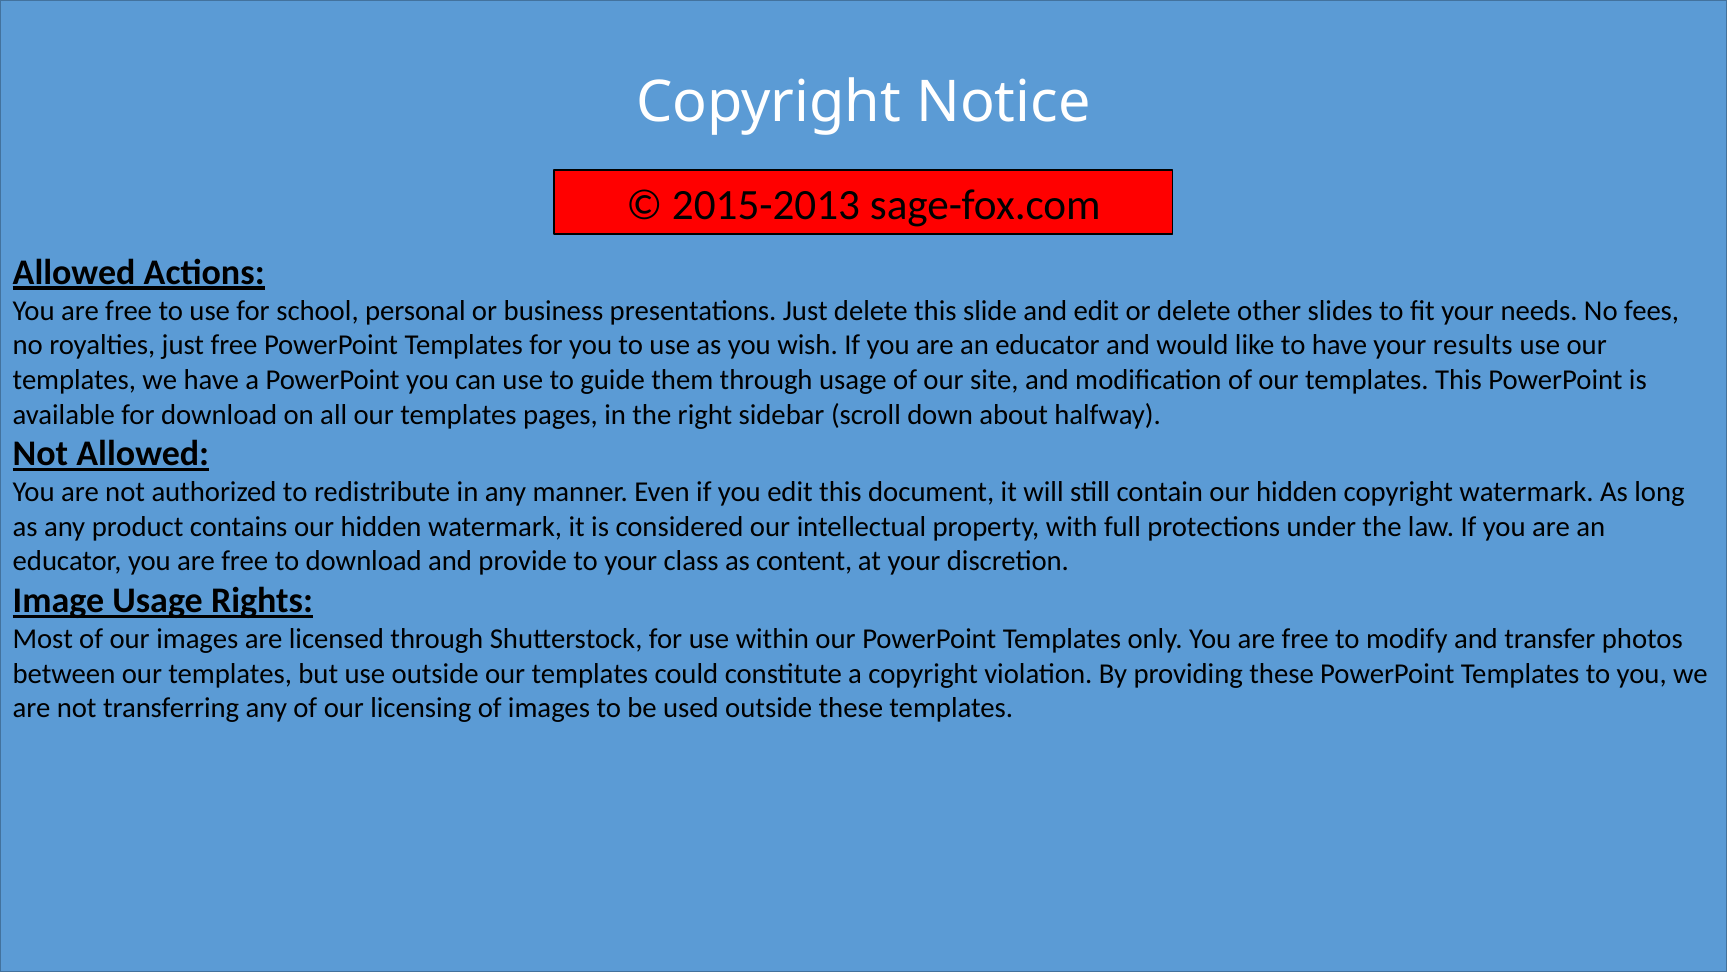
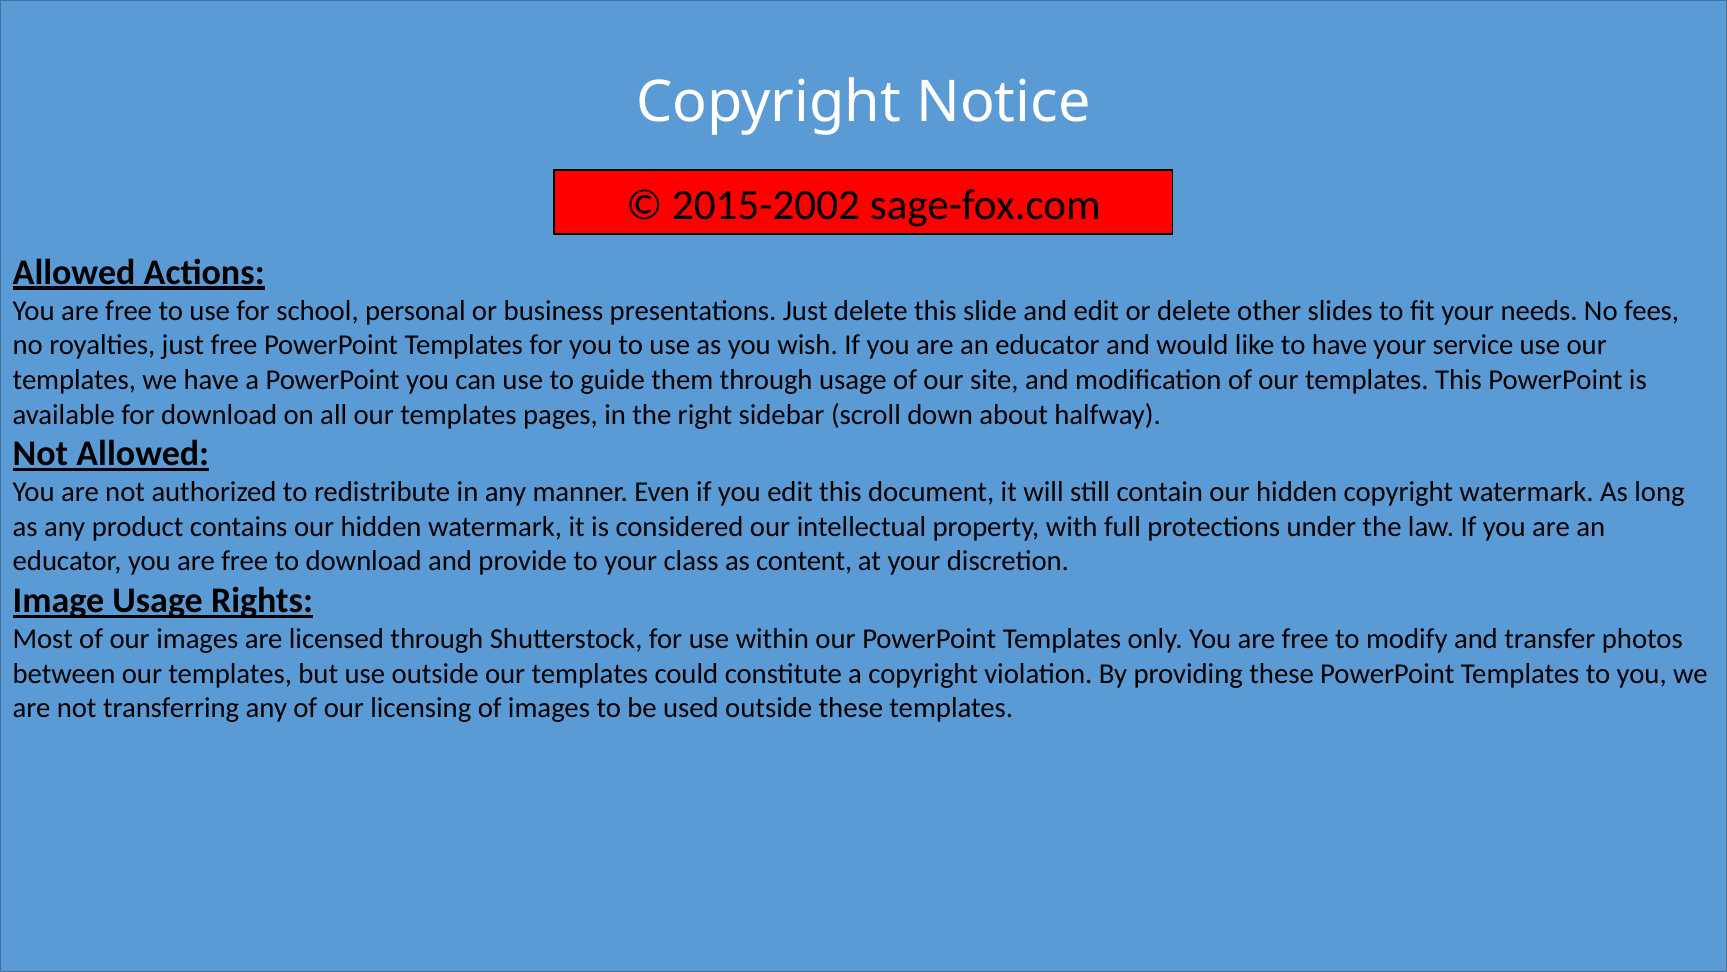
2015-2013: 2015-2013 -> 2015-2002 (766, 205)
results: results -> service (1473, 345)
